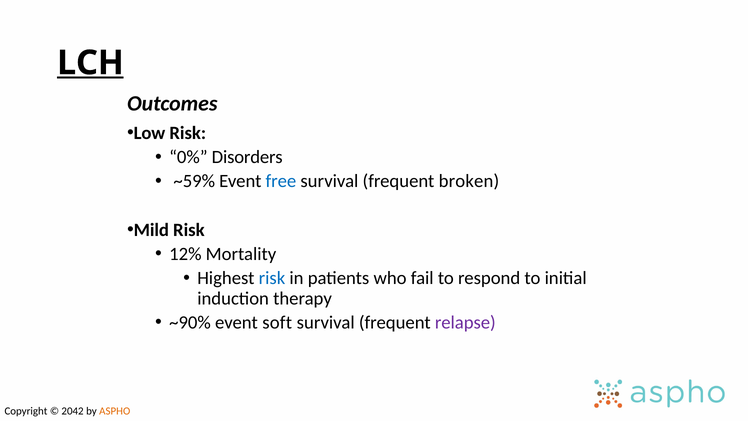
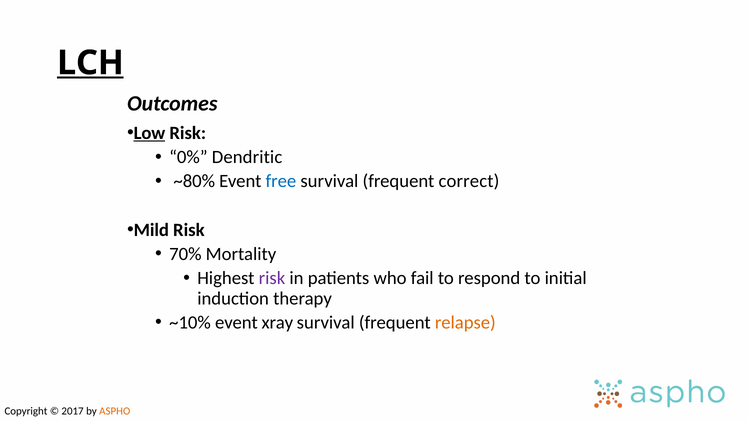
Low underline: none -> present (149, 133)
Disorders: Disorders -> Dendritic (247, 157)
~59%: ~59% -> ~80% (194, 181)
broken: broken -> correct (469, 181)
12%: 12% -> 70% (185, 254)
risk colour: blue -> purple (272, 278)
~90%: ~90% -> ~10% (190, 322)
soft: soft -> xray (277, 322)
relapse colour: purple -> orange (465, 322)
2042: 2042 -> 2017 (73, 411)
